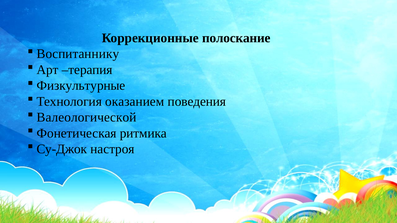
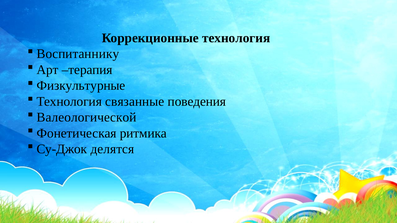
Коррекционные полоскание: полоскание -> технология (236, 38)
оказанием: оказанием -> связанные (135, 102)
настроя: настроя -> делятся (112, 149)
